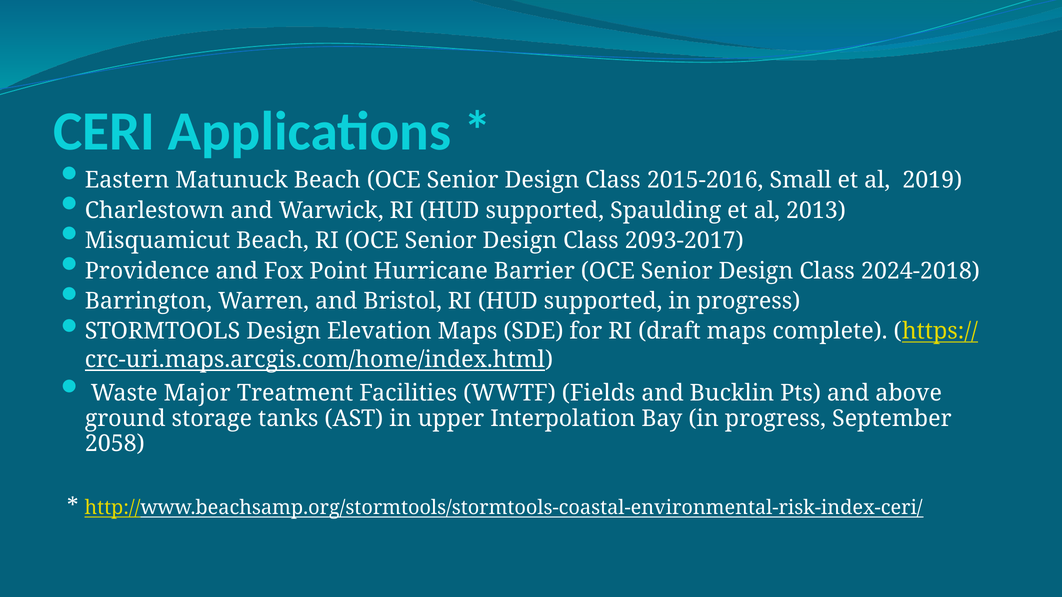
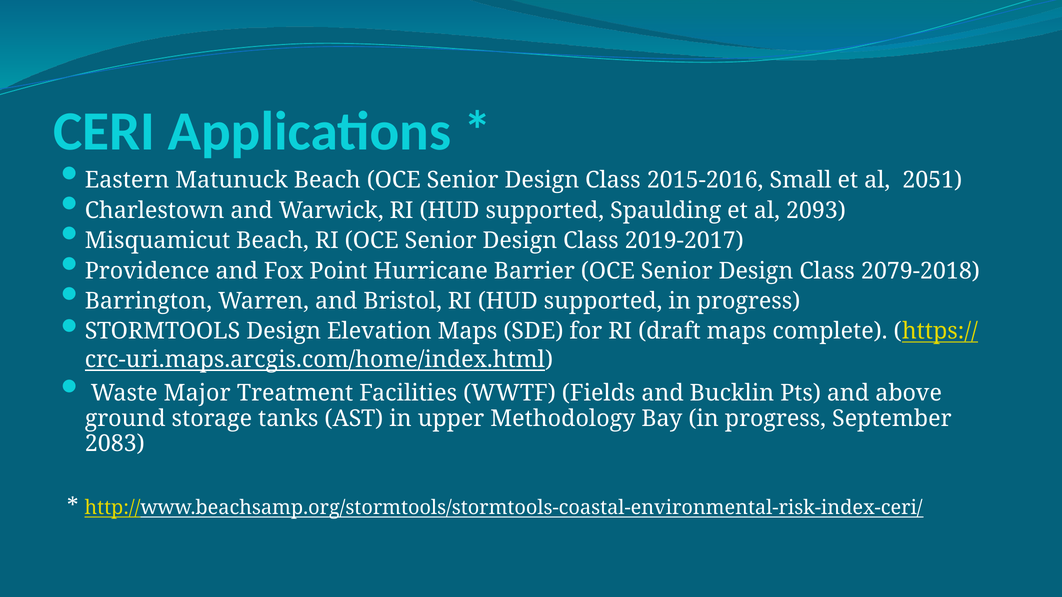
2019: 2019 -> 2051 (932, 180)
2013: 2013 -> 2093 (816, 211)
2093-2017: 2093-2017 -> 2019-2017 (684, 241)
2024-2018: 2024-2018 -> 2079-2018 (920, 271)
Interpolation: Interpolation -> Methodology (563, 419)
2058: 2058 -> 2083 (115, 444)
